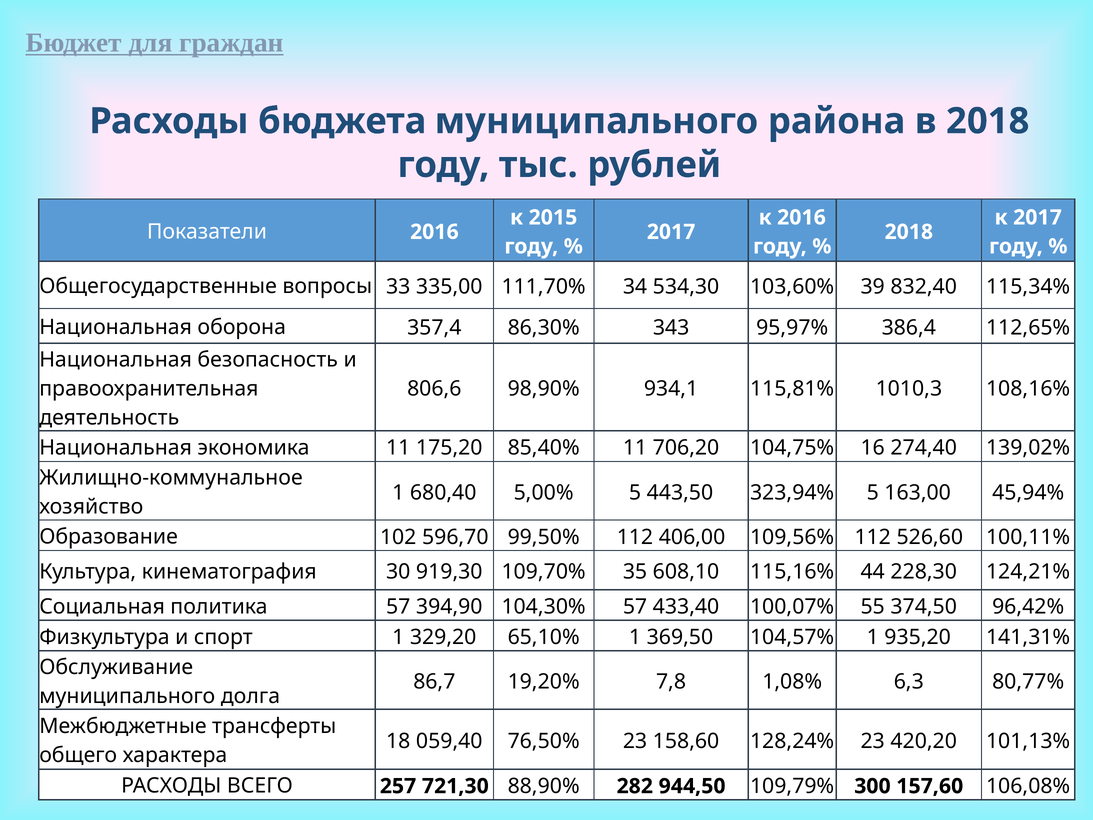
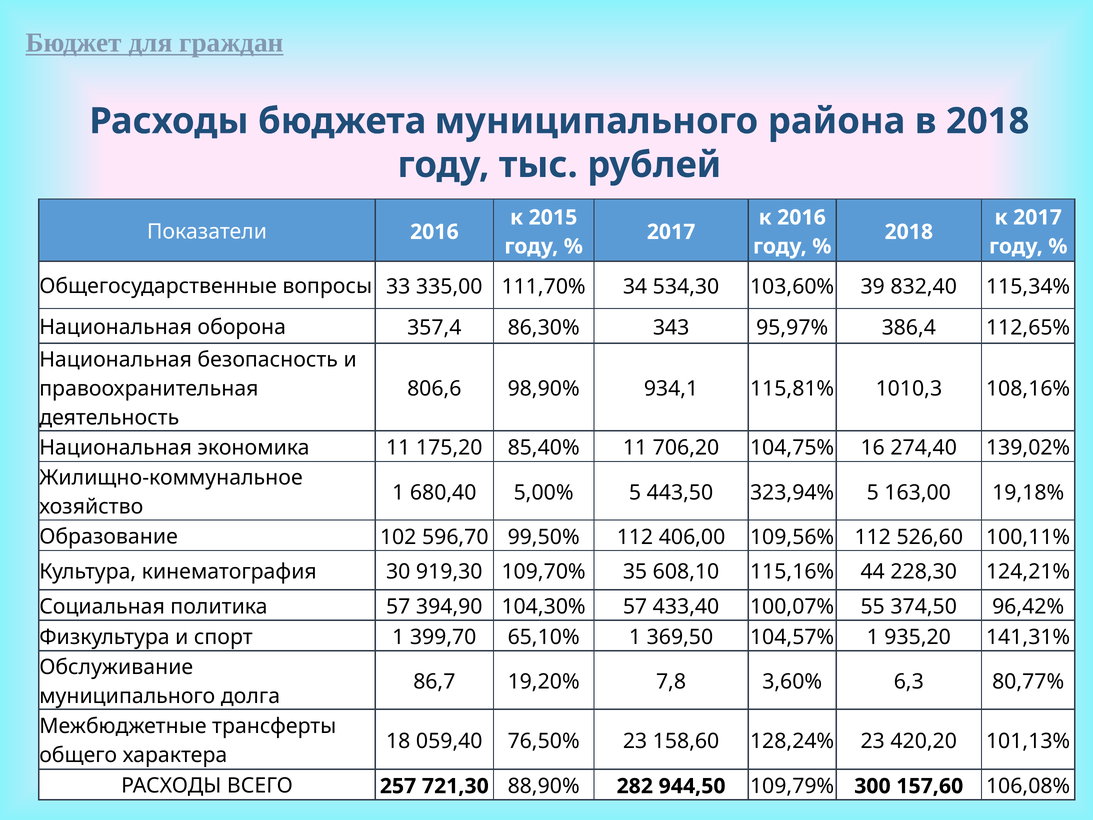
45,94%: 45,94% -> 19,18% (1028, 492)
329,20: 329,20 -> 399,70 (443, 637)
1,08%: 1,08% -> 3,60% (792, 682)
